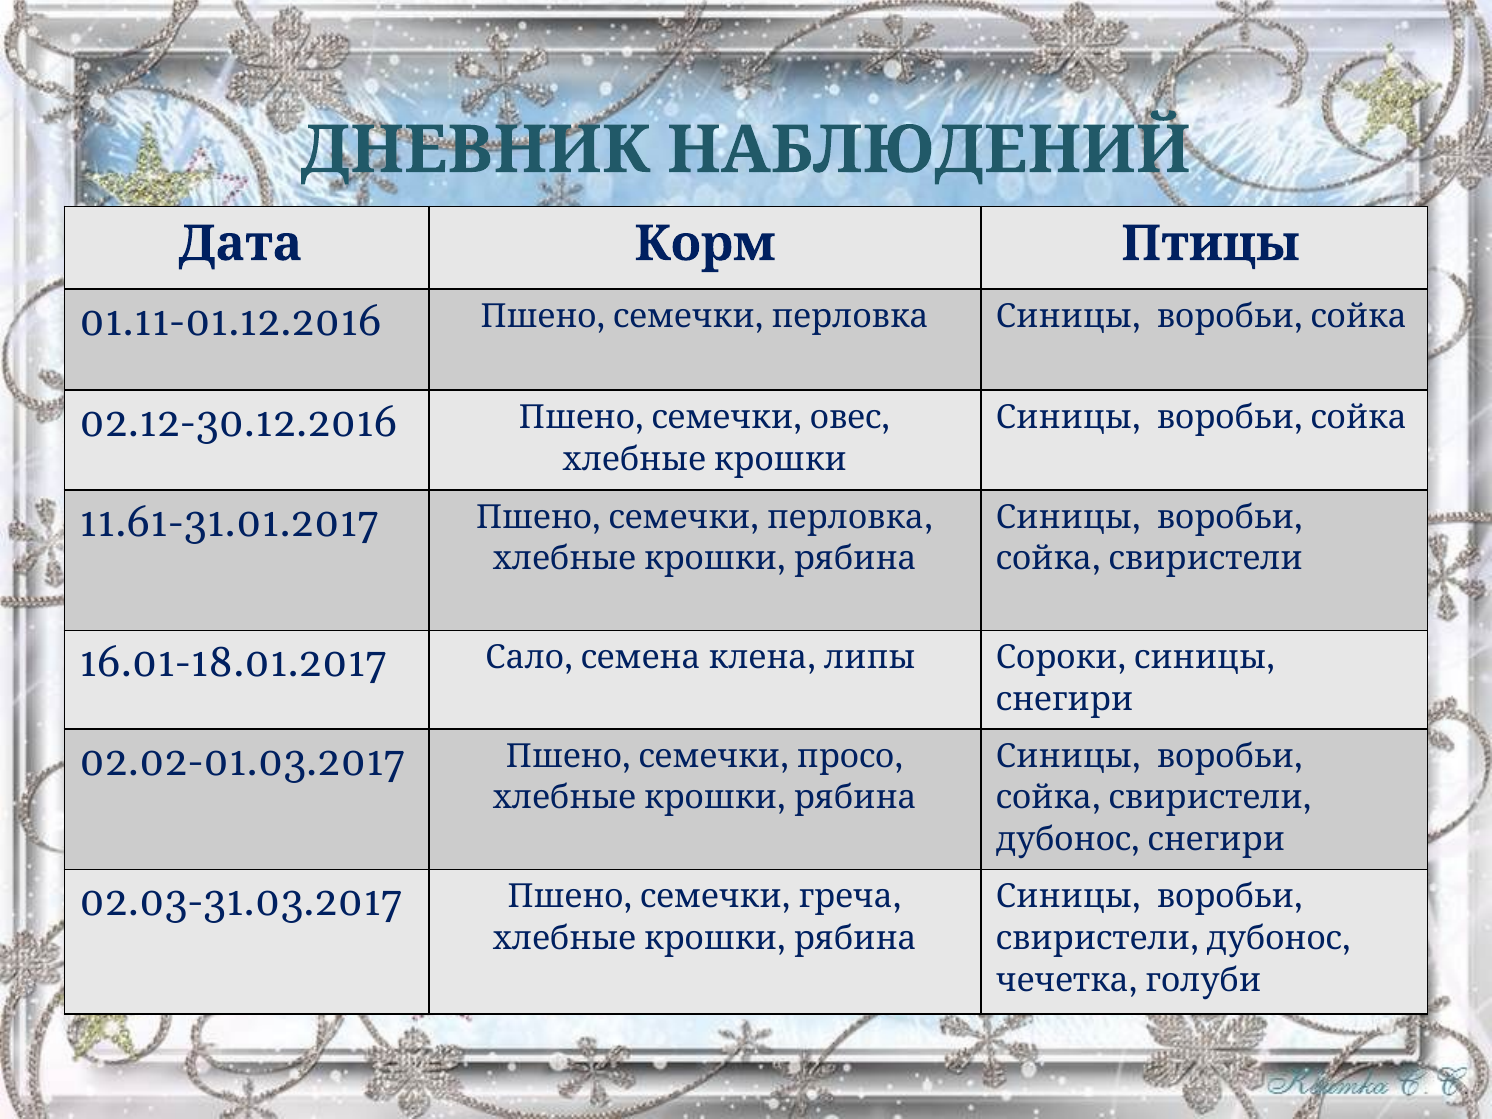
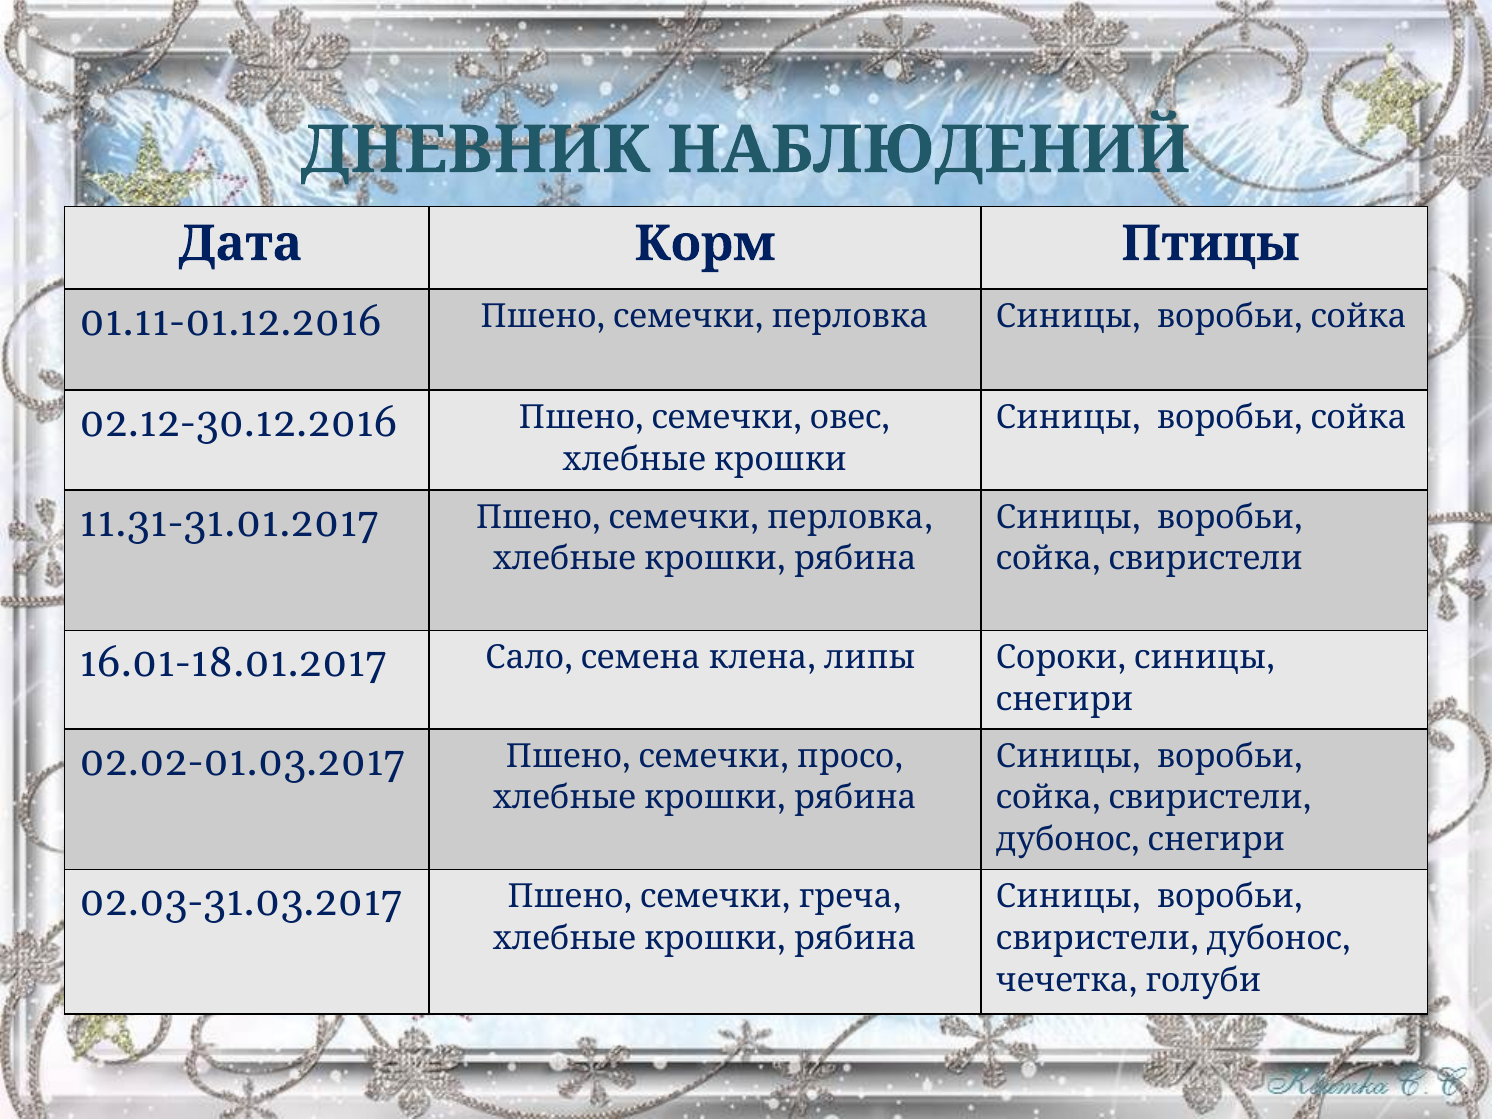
11.61-31.01.2017: 11.61-31.01.2017 -> 11.31-31.01.2017 (229, 522)
